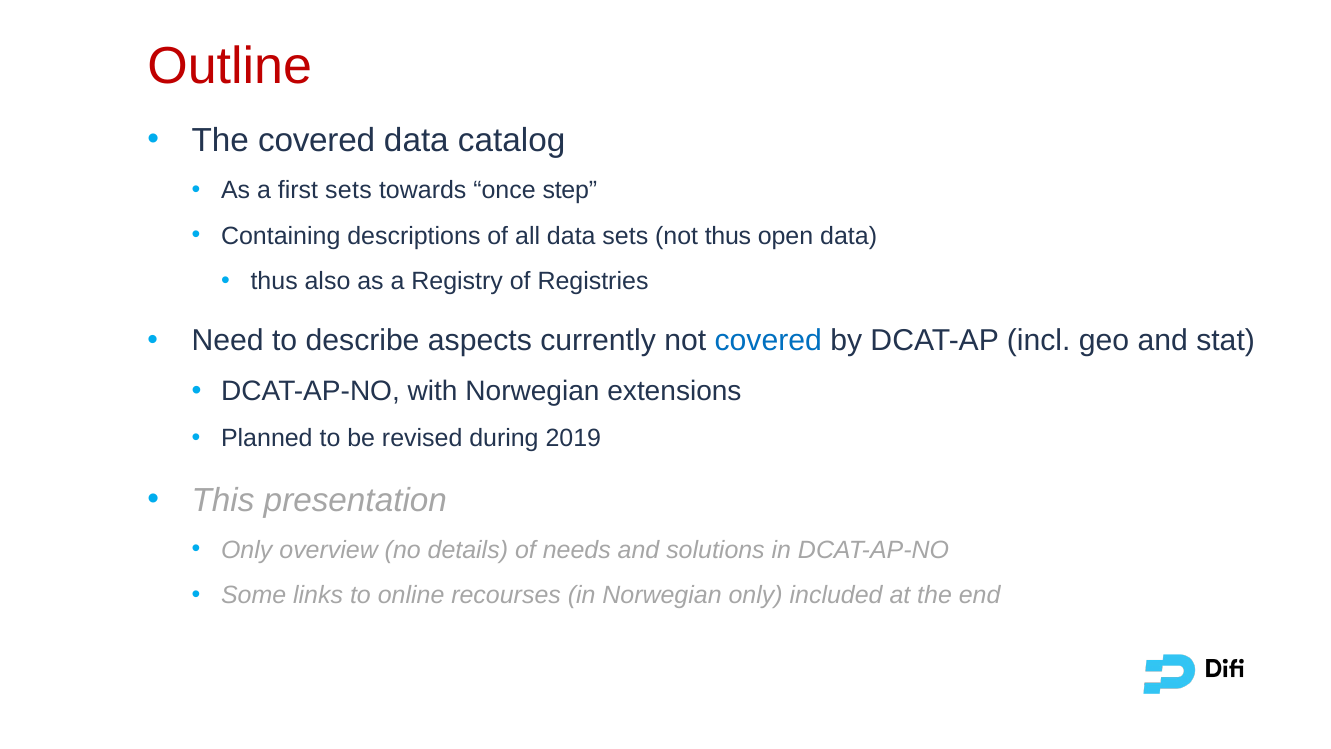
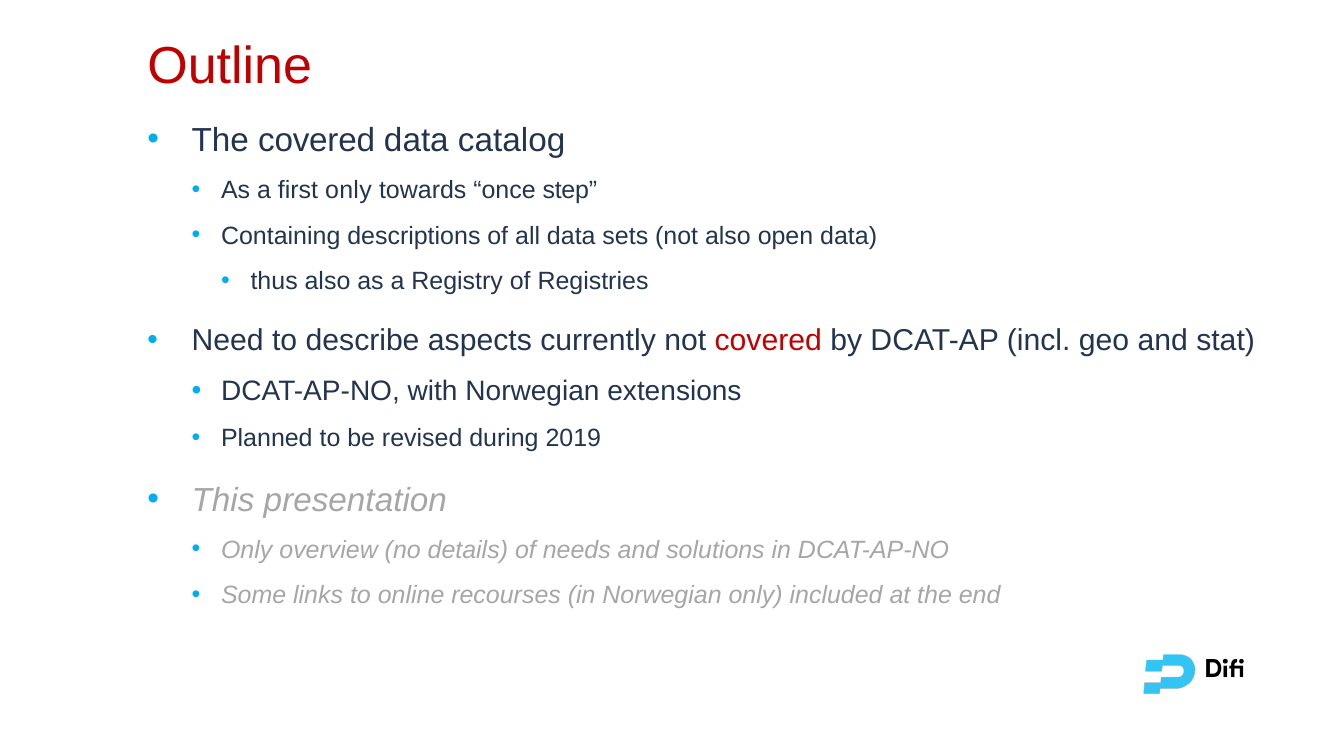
first sets: sets -> only (348, 190)
not thus: thus -> also (728, 236)
covered colour: blue -> red (768, 341)
